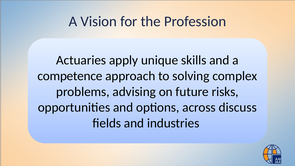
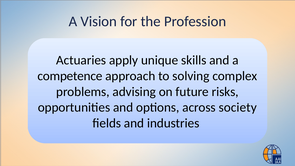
discuss: discuss -> society (238, 107)
